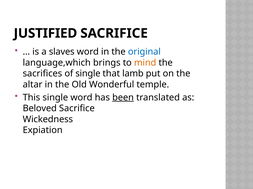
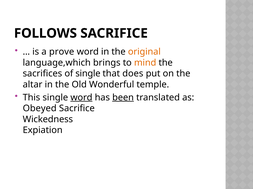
JUSTIFIED: JUSTIFIED -> FOLLOWS (45, 33)
slaves: slaves -> prove (62, 52)
original colour: blue -> orange (144, 52)
lamb: lamb -> does (133, 74)
word underline: none -> present (81, 98)
Beloved: Beloved -> Obeyed (40, 109)
